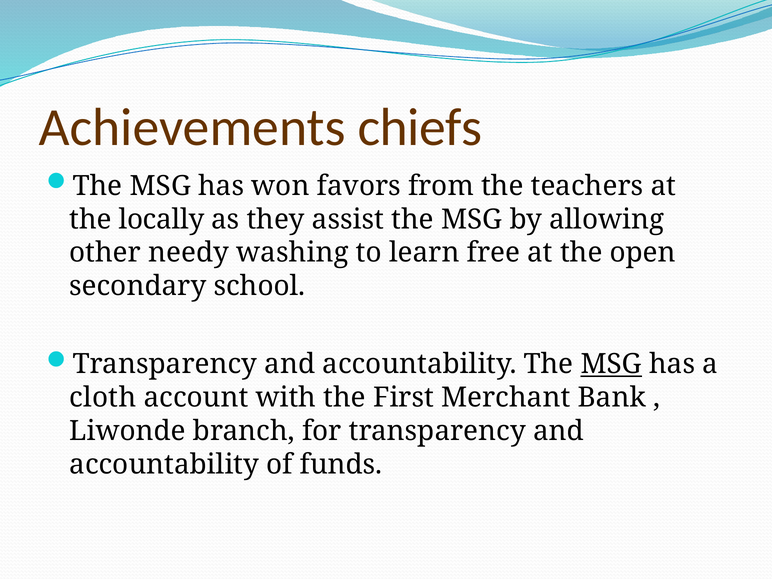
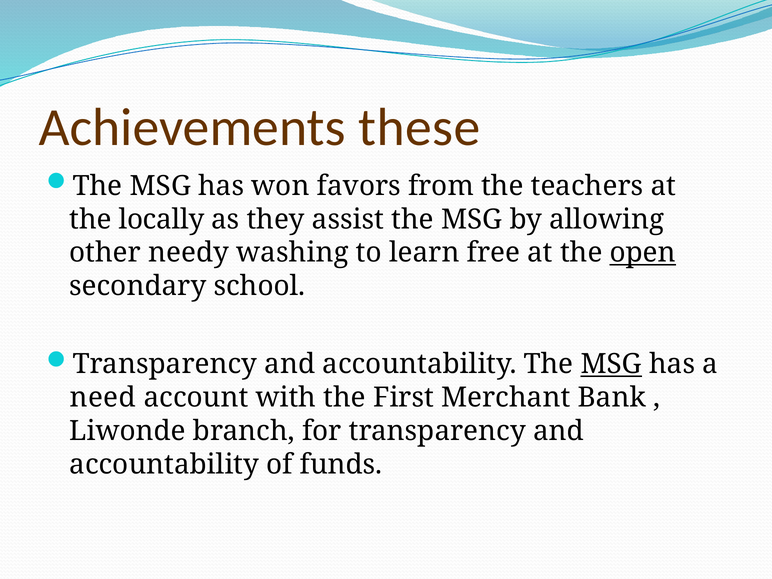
chiefs: chiefs -> these (419, 128)
open underline: none -> present (643, 253)
cloth: cloth -> need (103, 398)
